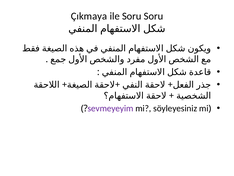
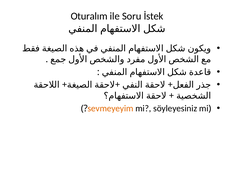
Çıkmaya: Çıkmaya -> Oturalım (89, 16)
Soru Soru: Soru -> İstek (154, 16)
sevmeyeyim colour: purple -> orange (110, 108)
